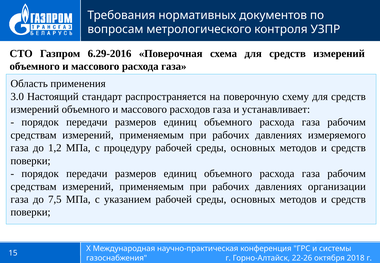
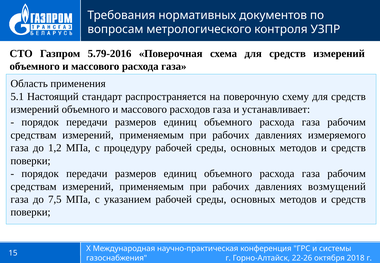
6.29-2016: 6.29-2016 -> 5.79-2016 (110, 54)
3.0: 3.0 -> 5.1 (17, 97)
организации: организации -> возмущений (337, 187)
